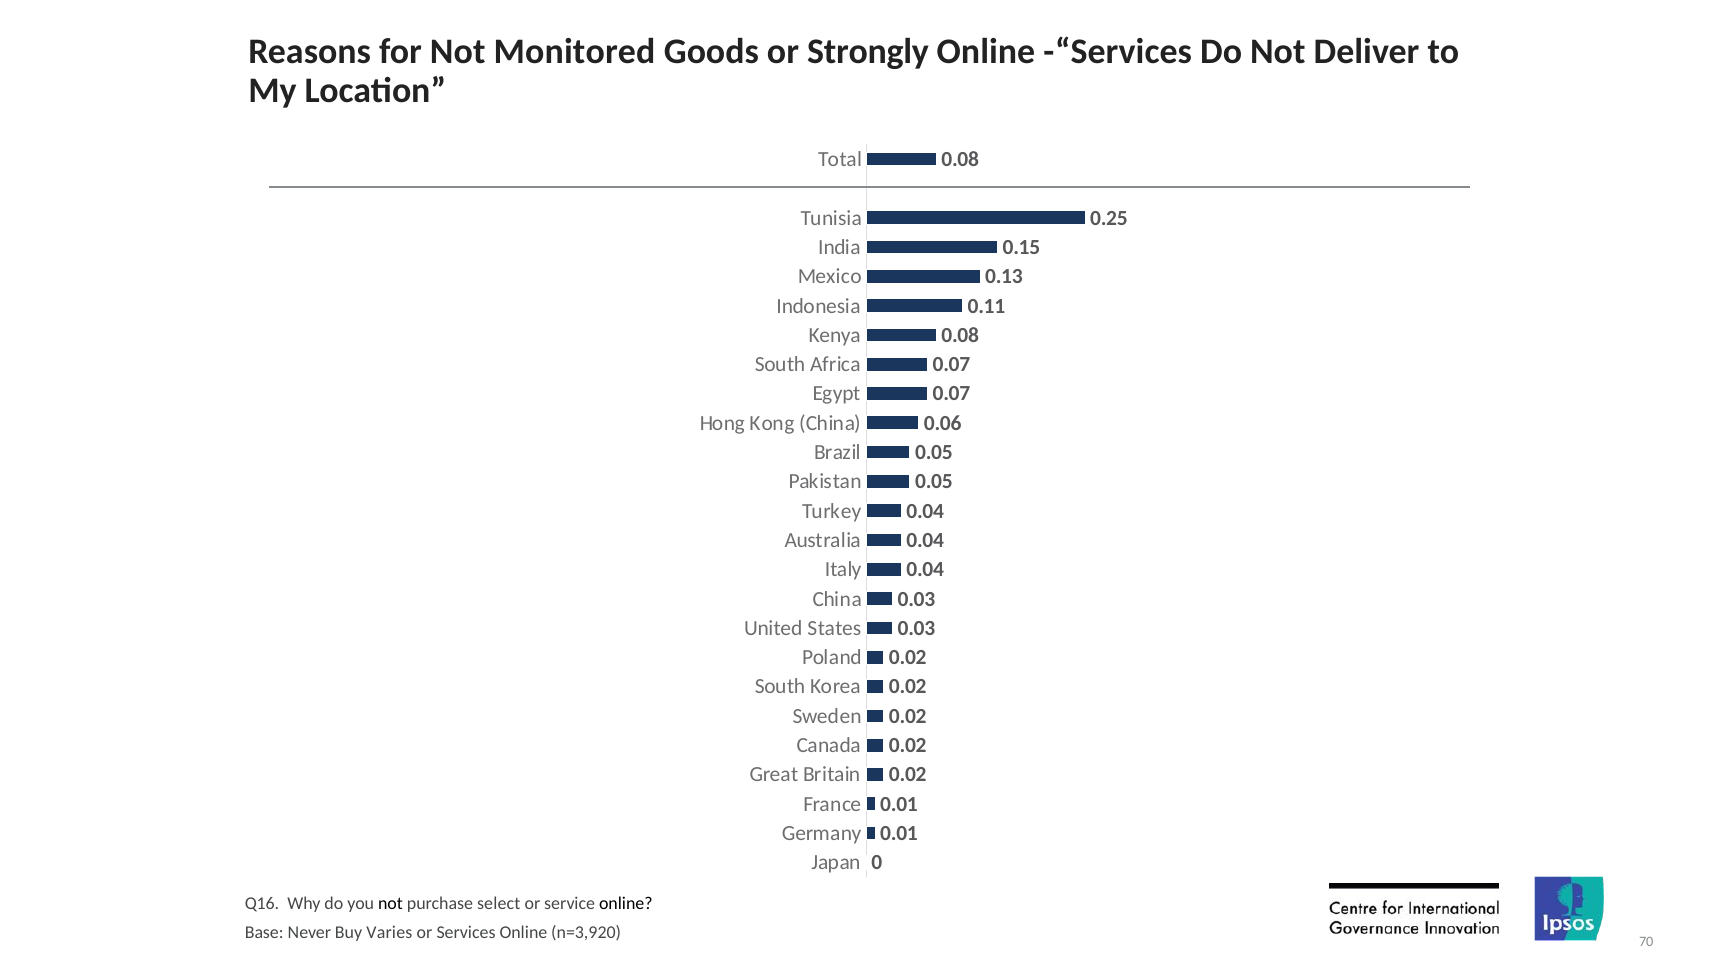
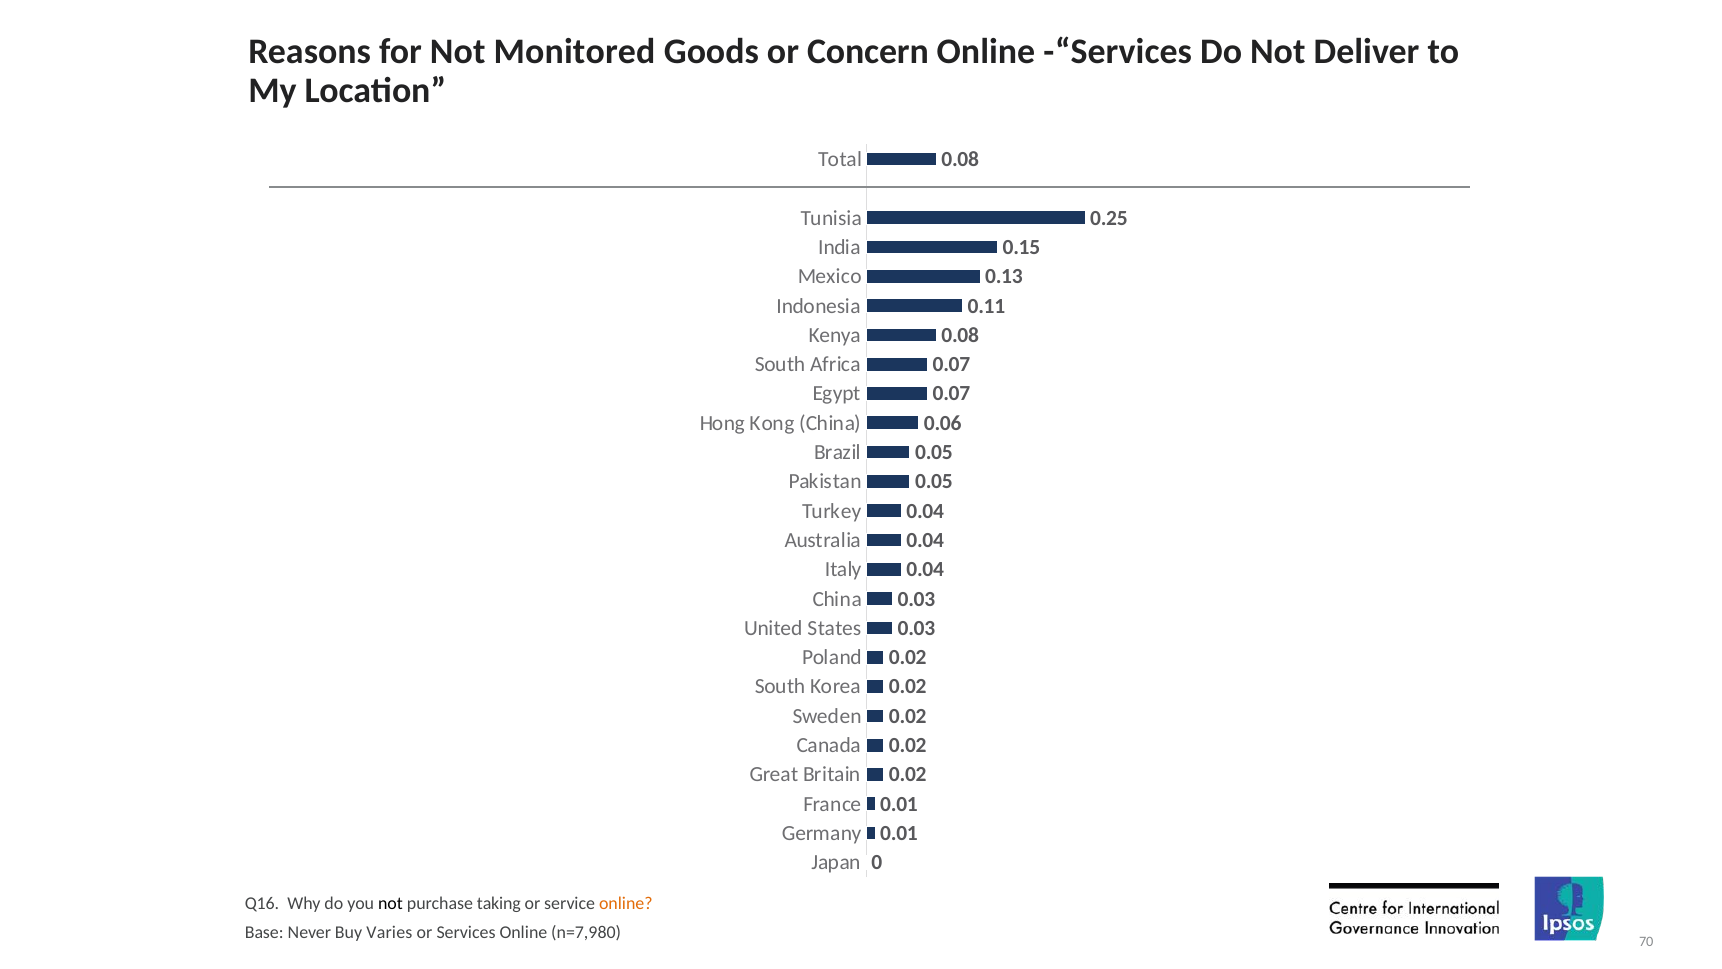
Strongly: Strongly -> Concern (868, 51)
select: select -> taking (499, 903)
online colour: black -> orange (626, 903)
n=3,920: n=3,920 -> n=7,980 (586, 932)
